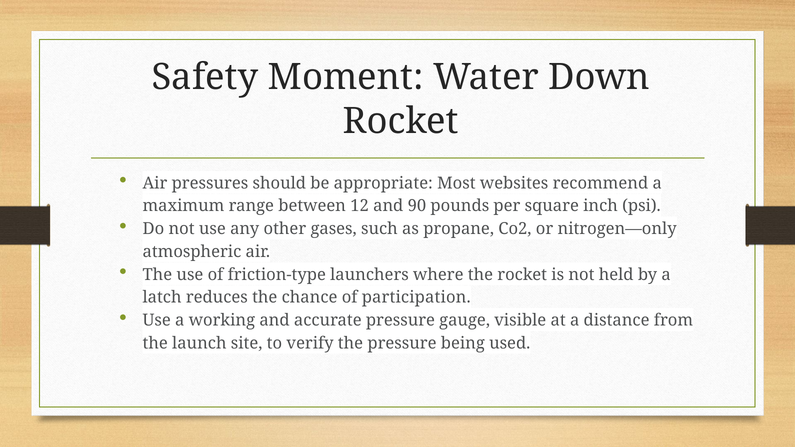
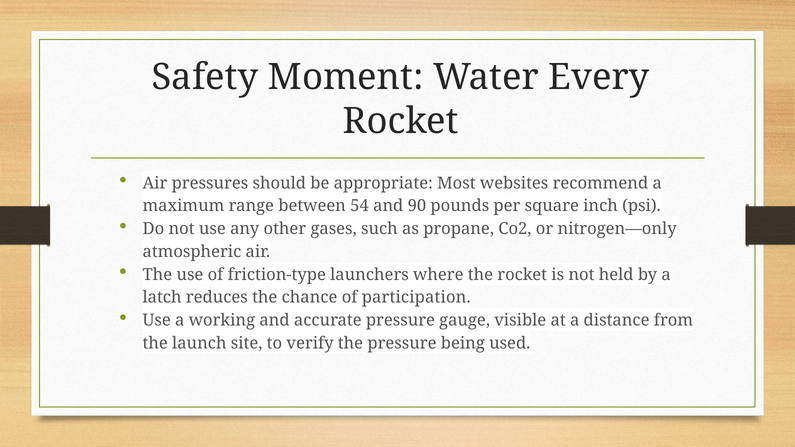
Down: Down -> Every (599, 77)
12: 12 -> 54 (360, 206)
